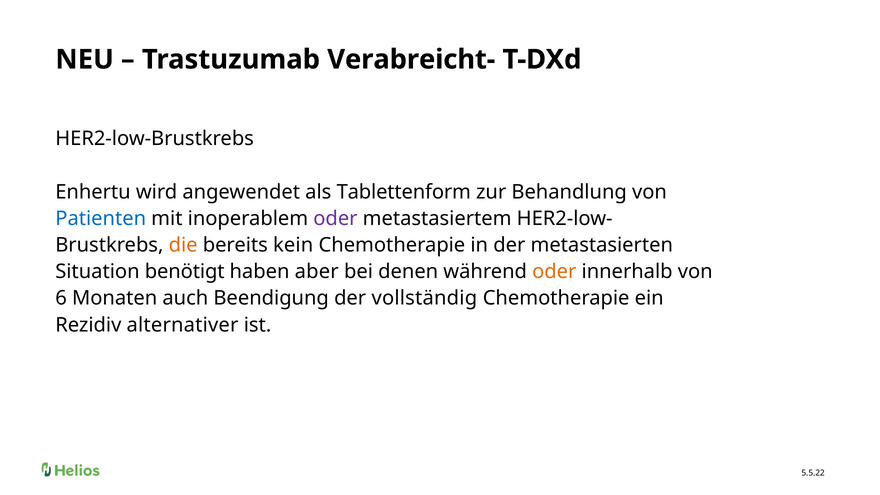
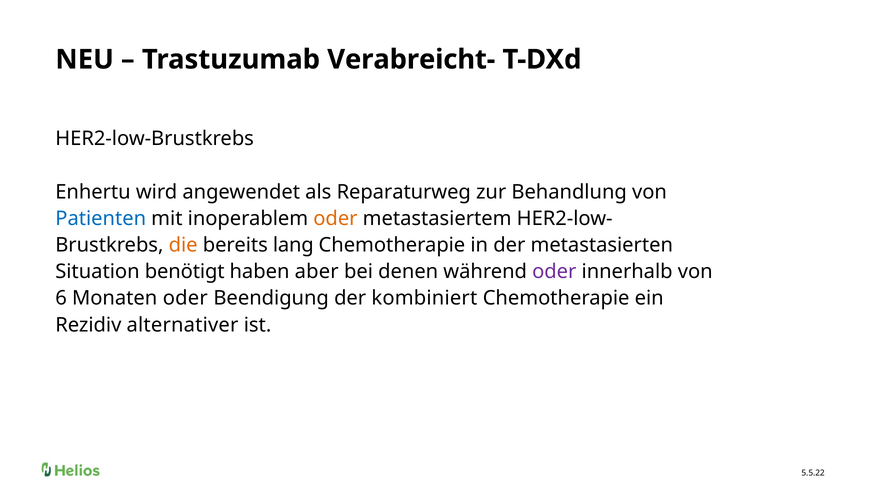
Tablettenform: Tablettenform -> Reparaturweg (404, 192)
oder colour: purple -> orange (335, 218)
kein: kein -> lang (293, 245)
oder colour: orange -> purple (554, 272)
Monaten auch: auch -> oder (185, 298)
vollständig: vollständig -> kombiniert (424, 298)
